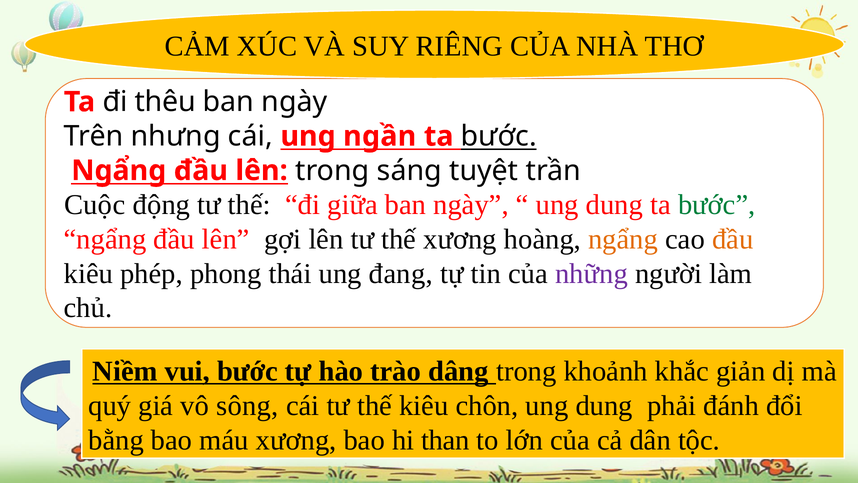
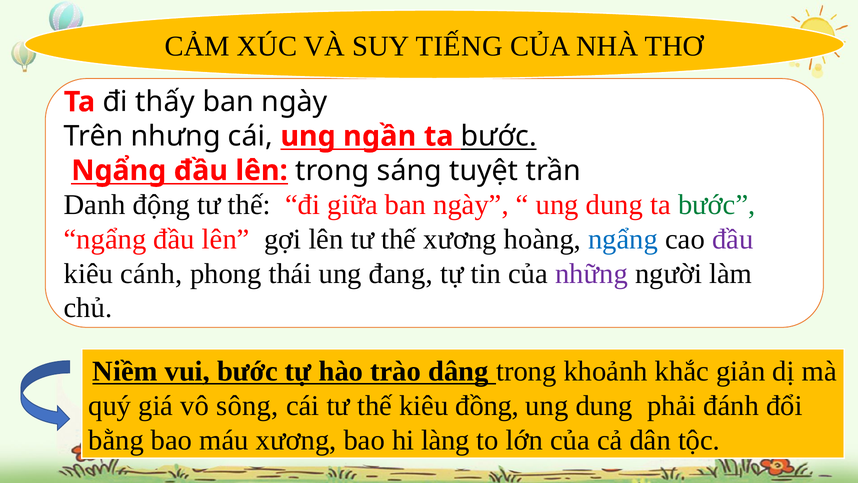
RIÊNG: RIÊNG -> TIẾNG (459, 46)
thêu: thêu -> thấy (165, 102)
Cuộc: Cuộc -> Danh (95, 205)
ngẩng colour: orange -> blue (623, 239)
đầu colour: orange -> purple (733, 239)
phép: phép -> cánh (151, 273)
chôn: chôn -> đồng (487, 405)
than: than -> làng (445, 440)
